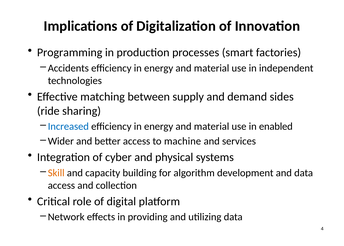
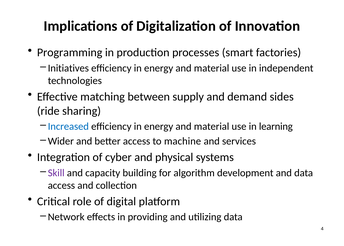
Accidents: Accidents -> Initiatives (68, 68)
enabled: enabled -> learning (276, 126)
Skill colour: orange -> purple (56, 173)
